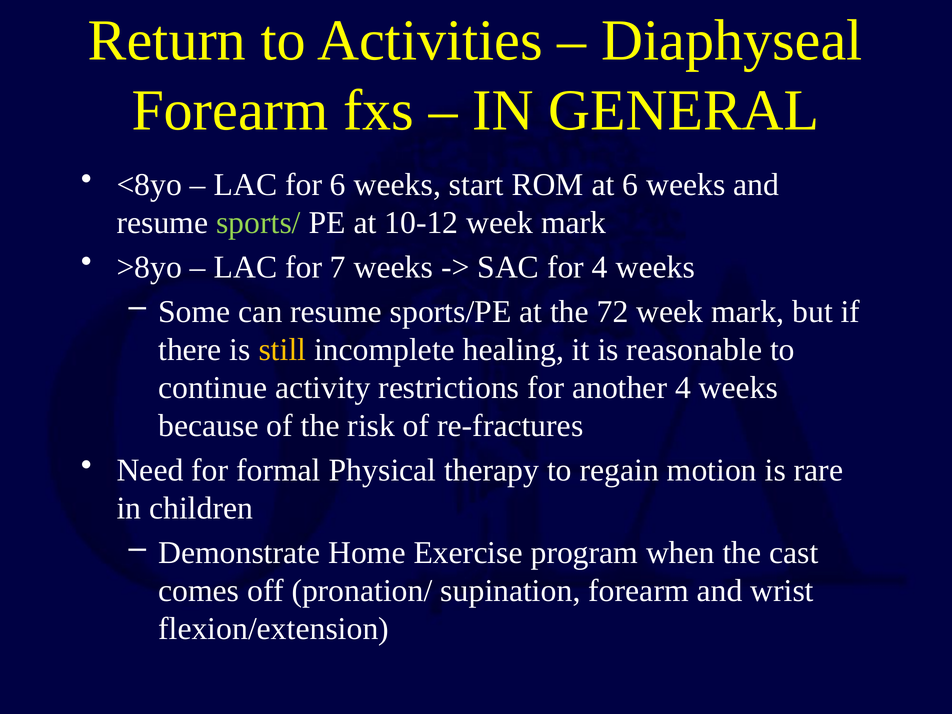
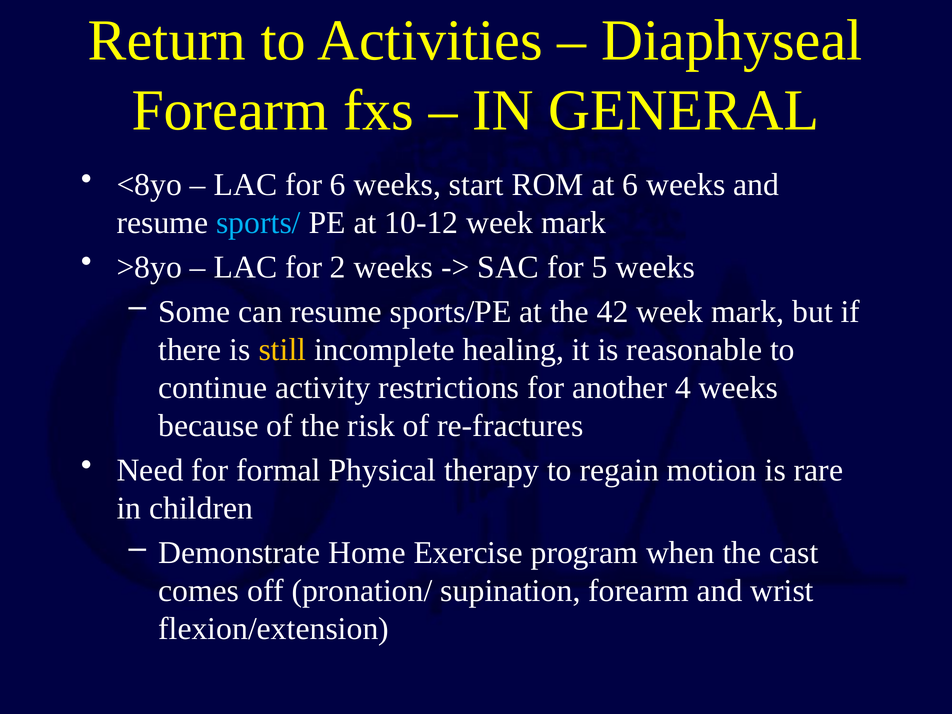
sports/ colour: light green -> light blue (258, 223)
7: 7 -> 2 (338, 267)
for 4: 4 -> 5 (600, 267)
72: 72 -> 42 (613, 312)
